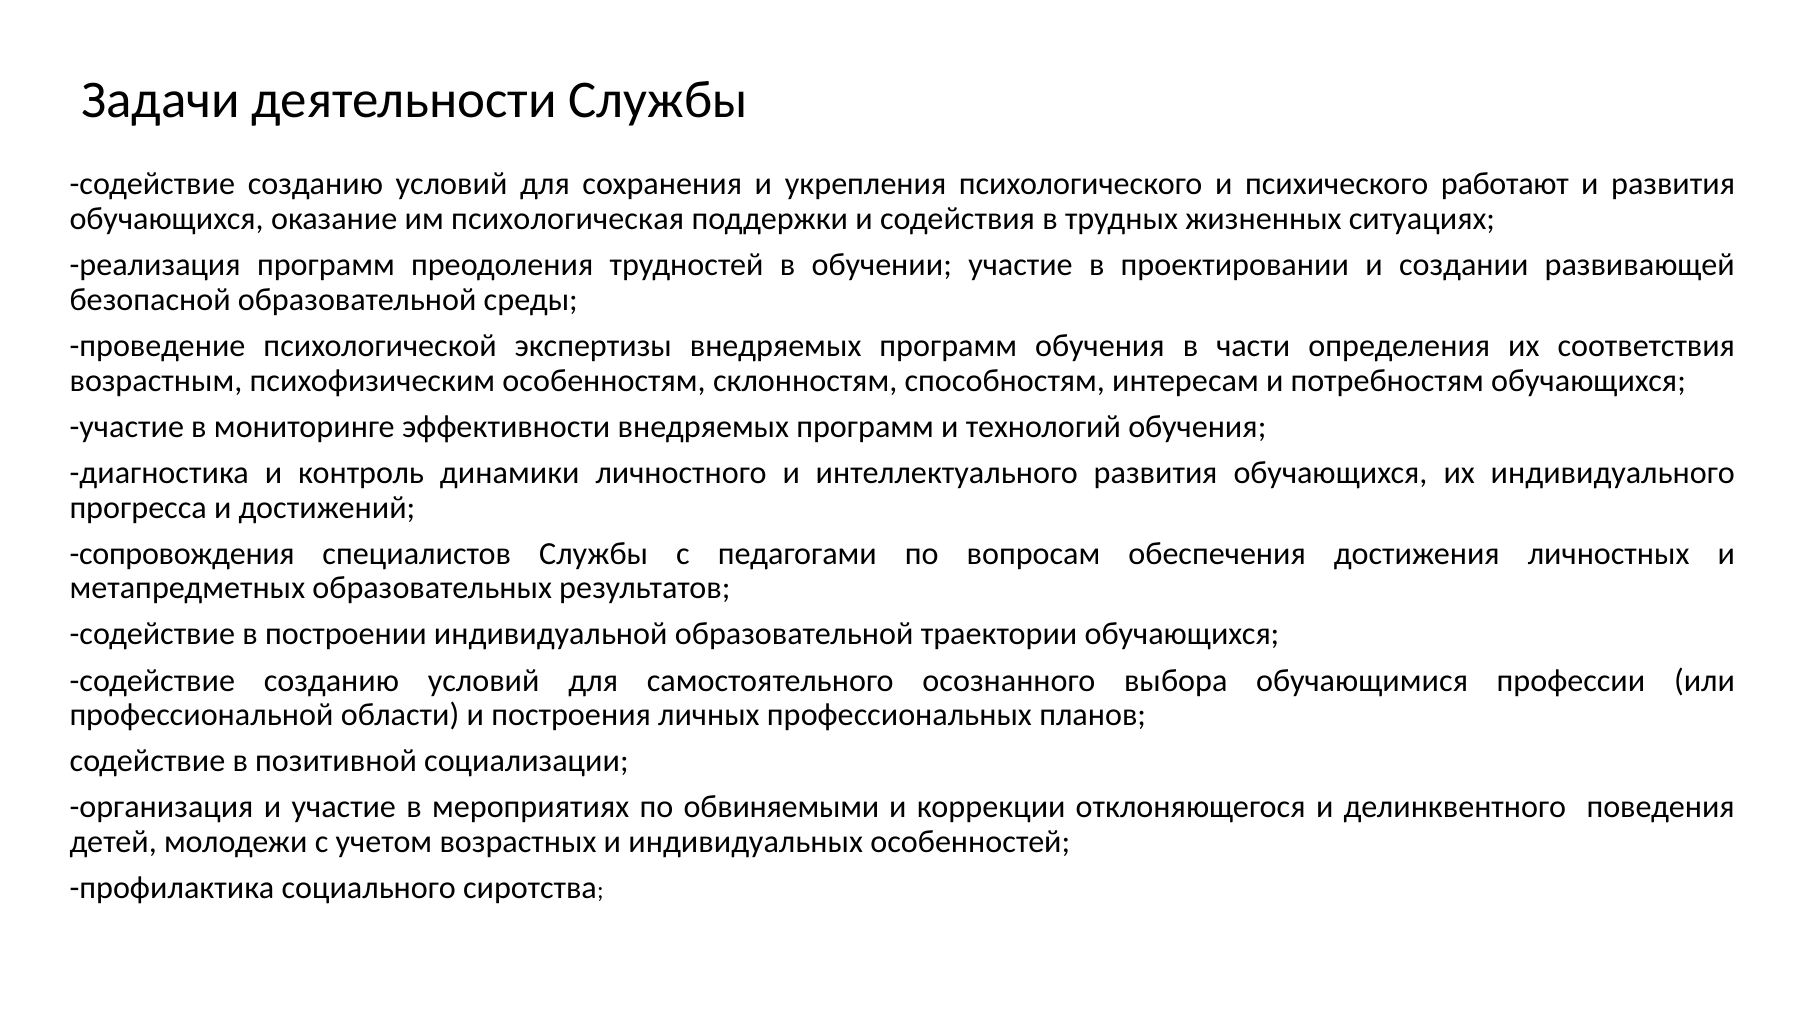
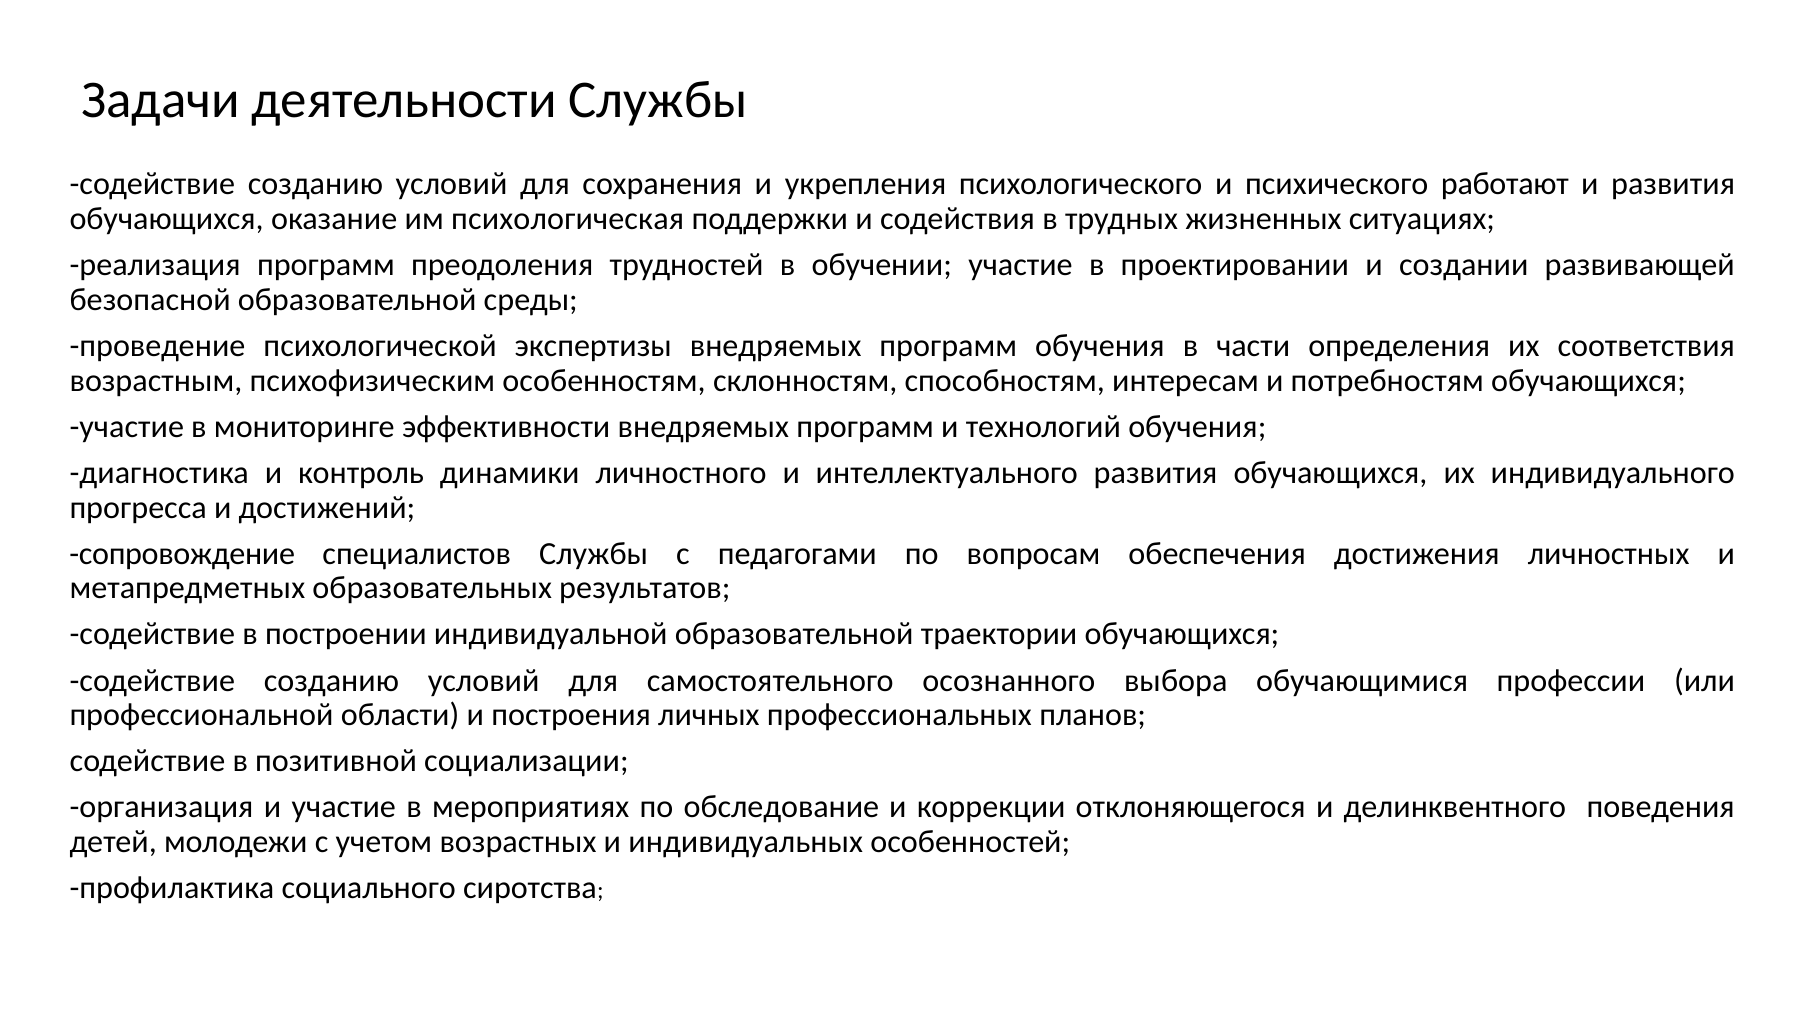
сопровождения: сопровождения -> сопровождение (182, 553)
обвиняемыми: обвиняемыми -> обследование (781, 807)
